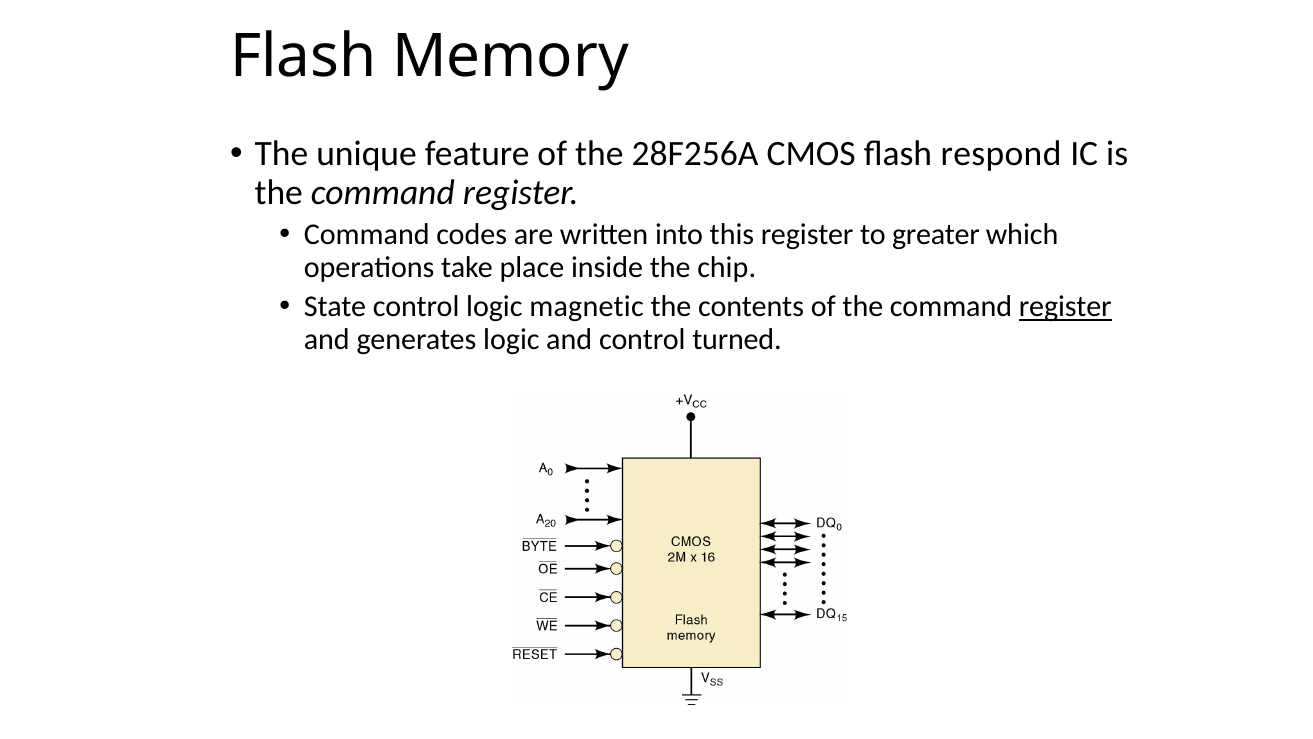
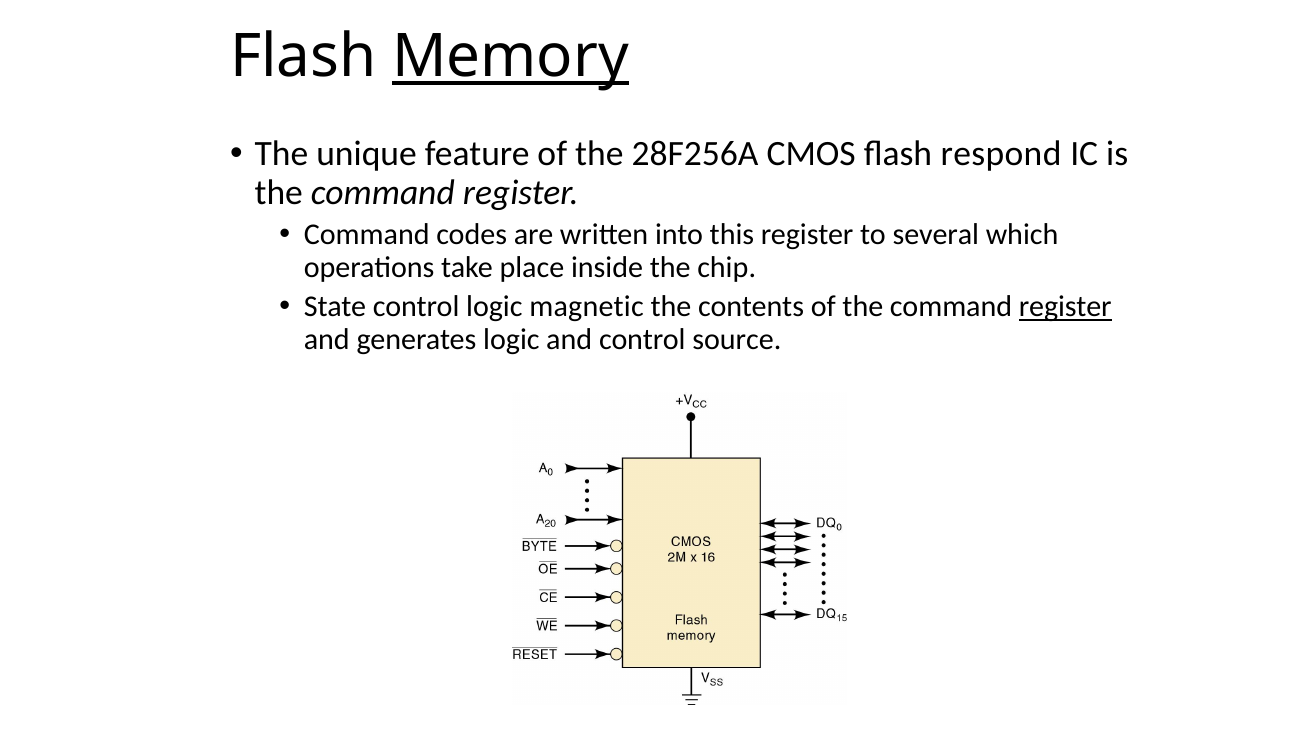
Memory underline: none -> present (510, 57)
greater: greater -> several (936, 235)
turned: turned -> source (737, 339)
